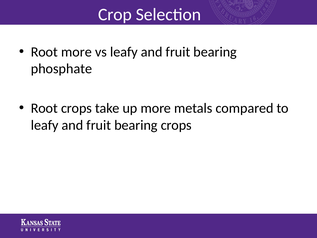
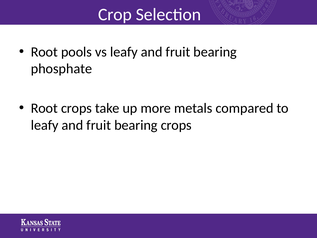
Root more: more -> pools (76, 52)
